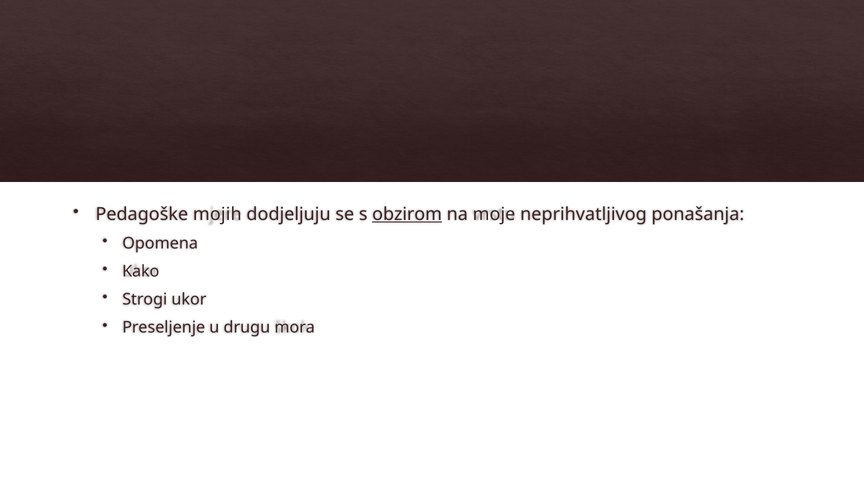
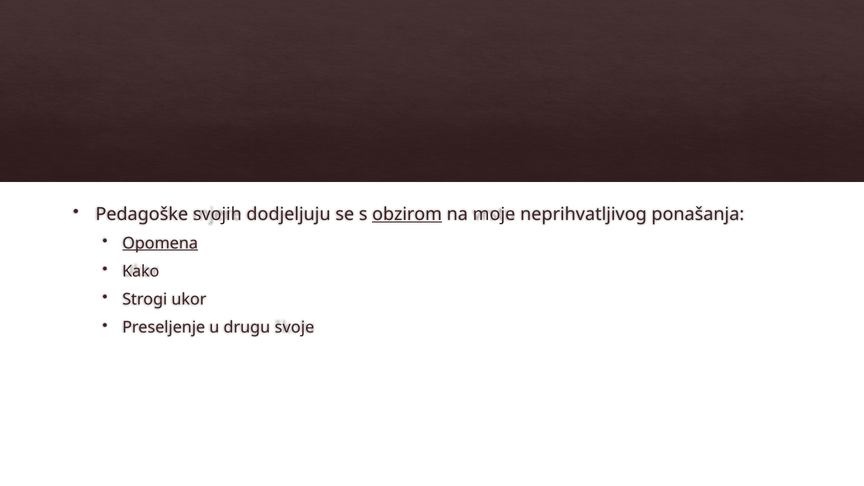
mojih: mojih -> svojih (217, 214)
Opomena underline: none -> present (160, 243)
mora: mora -> svoje (295, 327)
